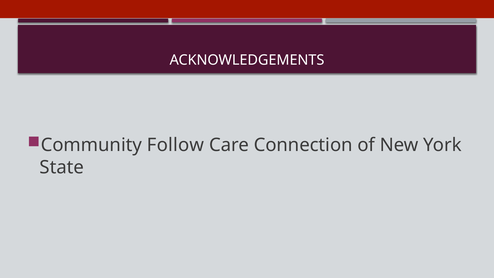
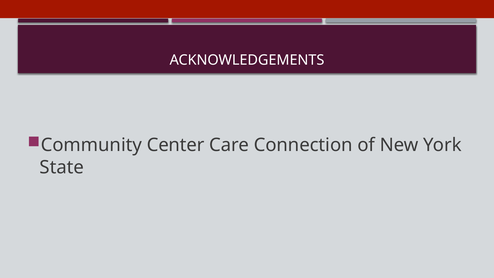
Follow: Follow -> Center (176, 145)
